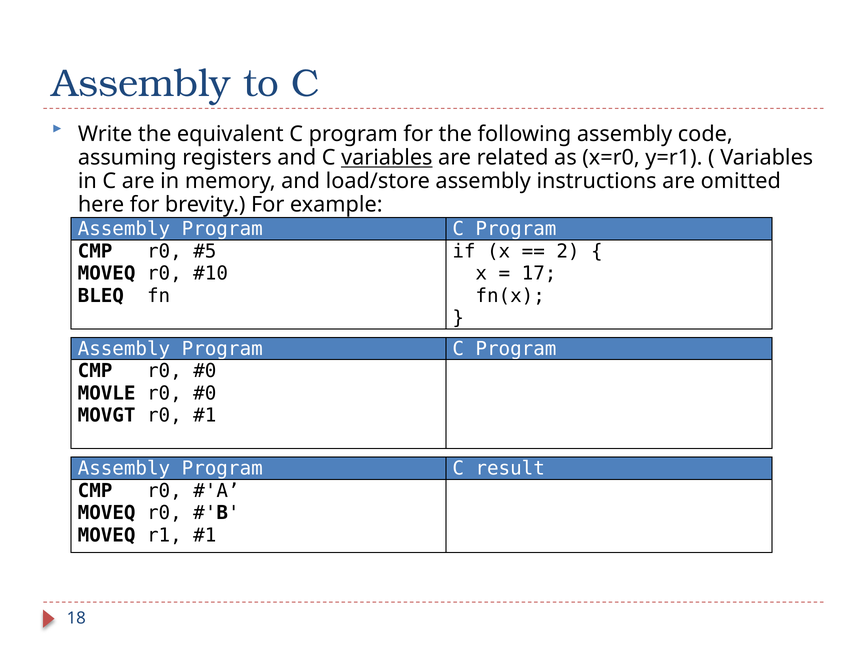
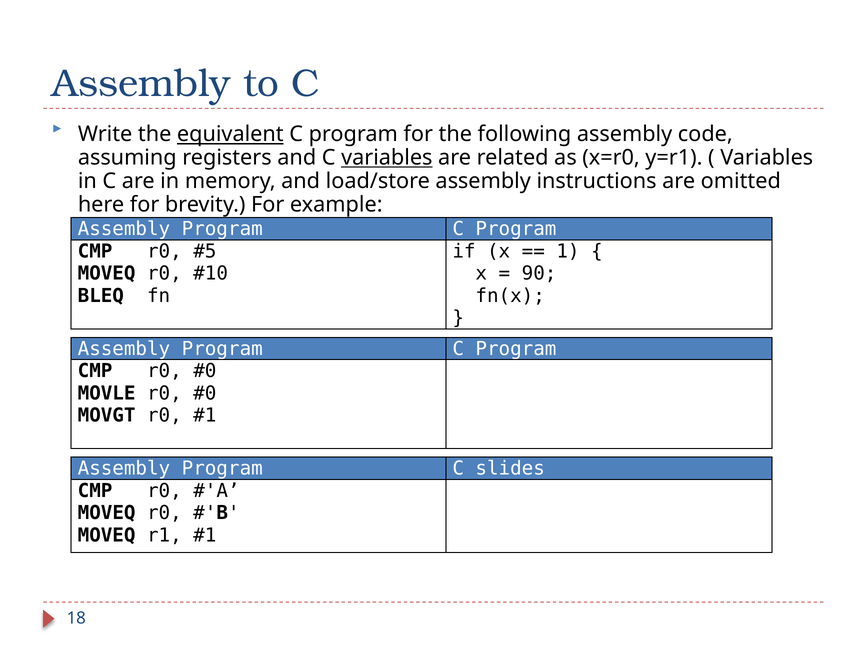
equivalent underline: none -> present (230, 134)
2: 2 -> 1 (568, 251)
17: 17 -> 90 (539, 274)
result: result -> slides (510, 469)
